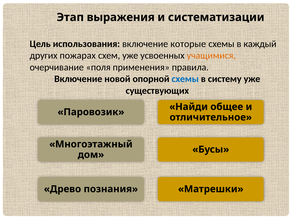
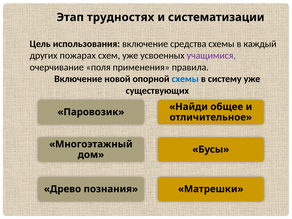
выражения: выражения -> трудностях (121, 17)
которые: которые -> средства (188, 44)
учащимися colour: orange -> purple (211, 56)
